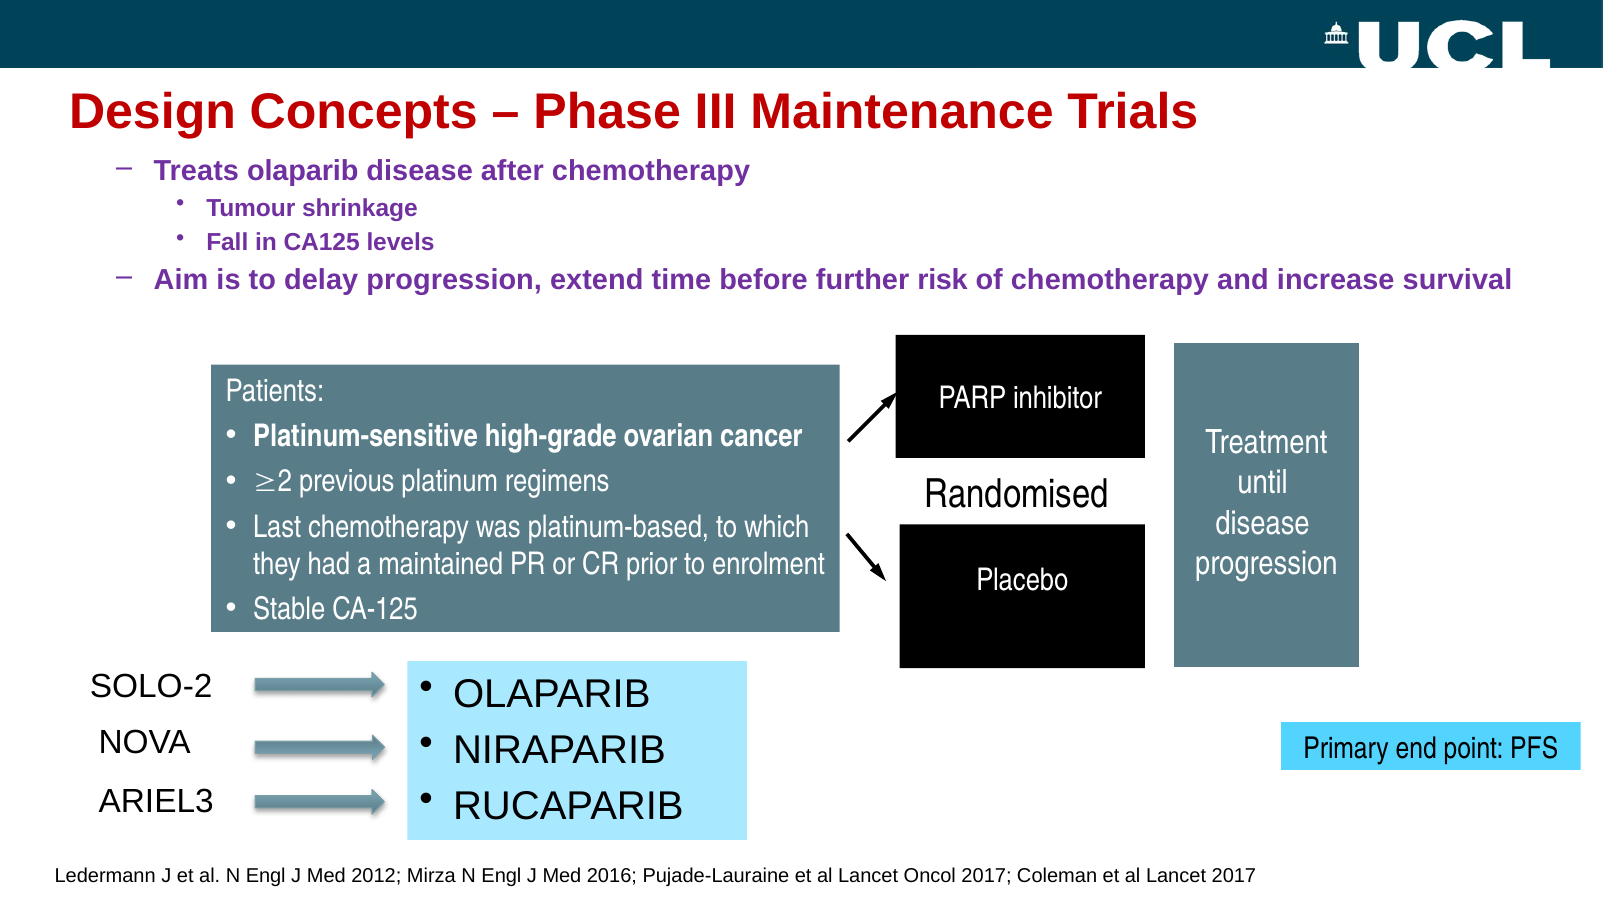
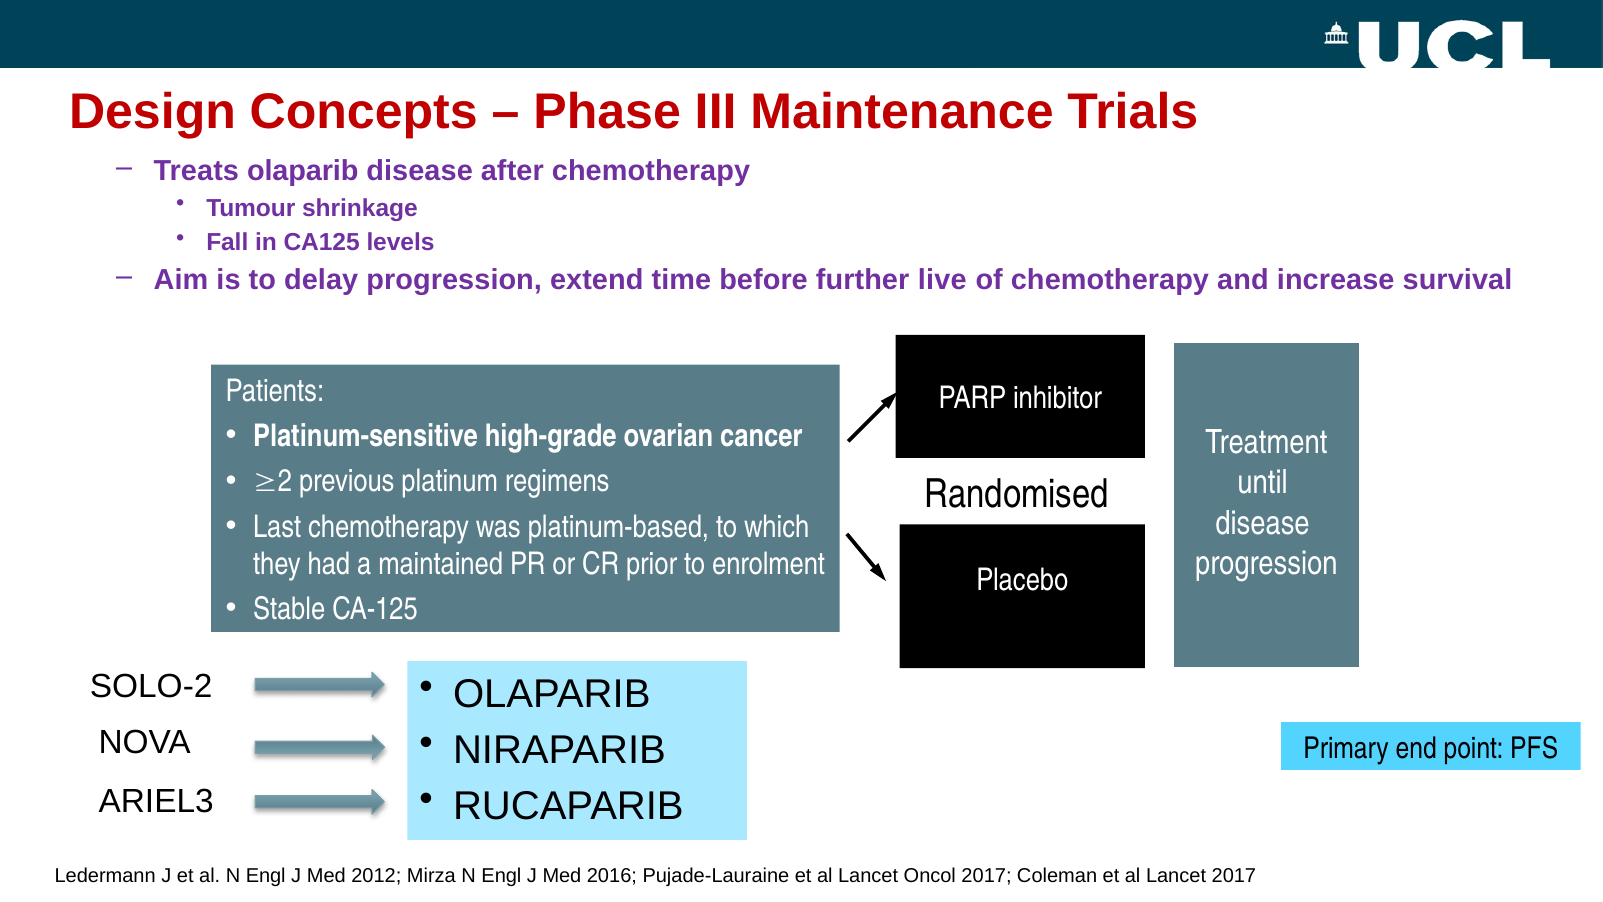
risk: risk -> live (942, 280)
